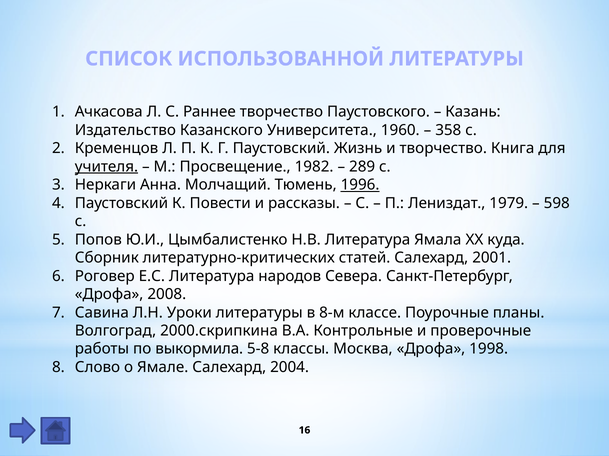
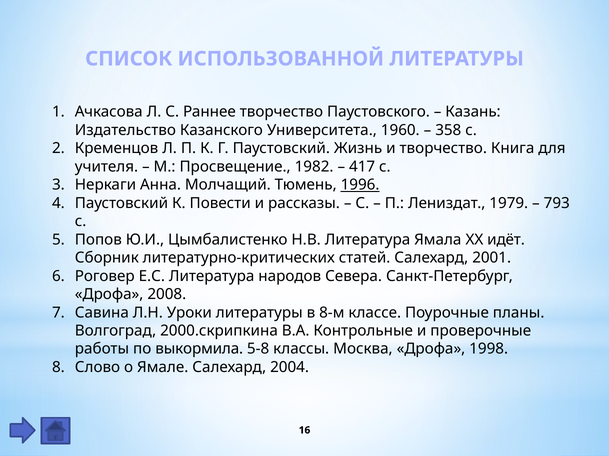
учителя underline: present -> none (106, 167)
289: 289 -> 417 (362, 167)
598: 598 -> 793 (557, 203)
куда: куда -> идёт (506, 240)
